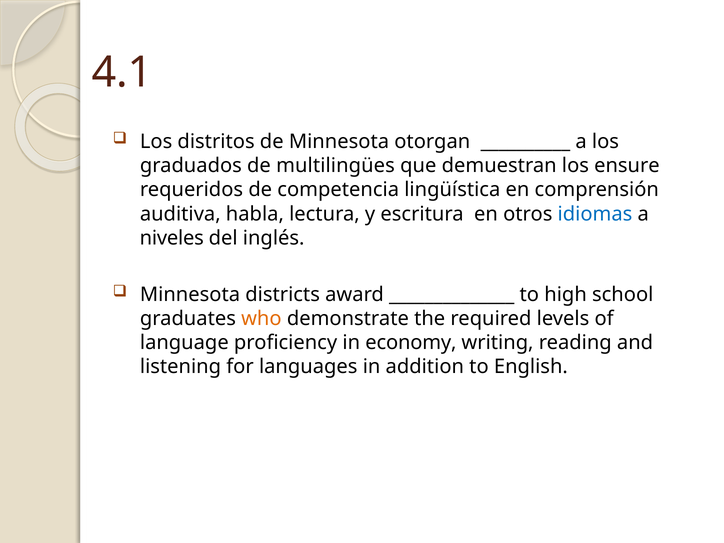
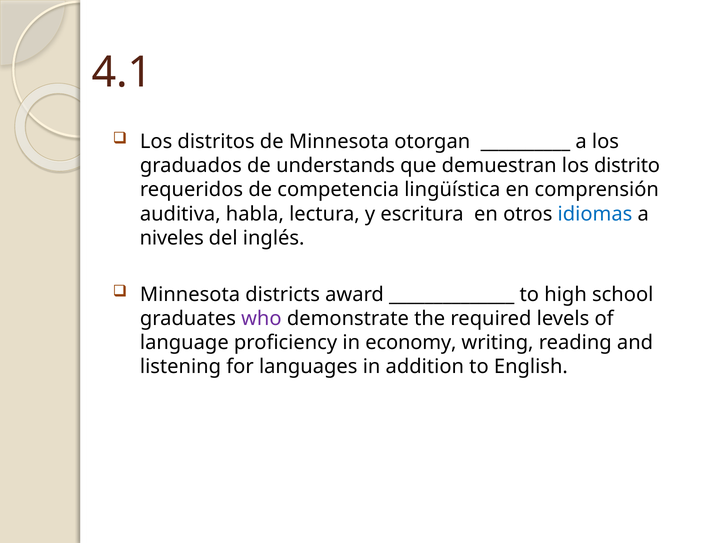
multilingües: multilingües -> understands (336, 166)
ensure: ensure -> distrito (627, 166)
who colour: orange -> purple (261, 319)
